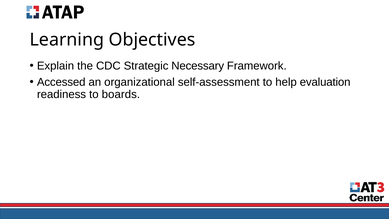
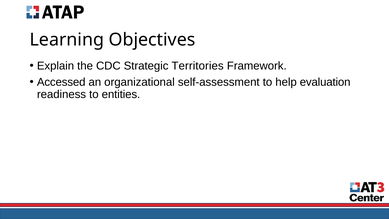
Necessary: Necessary -> Territories (198, 66)
boards: boards -> entities (121, 94)
